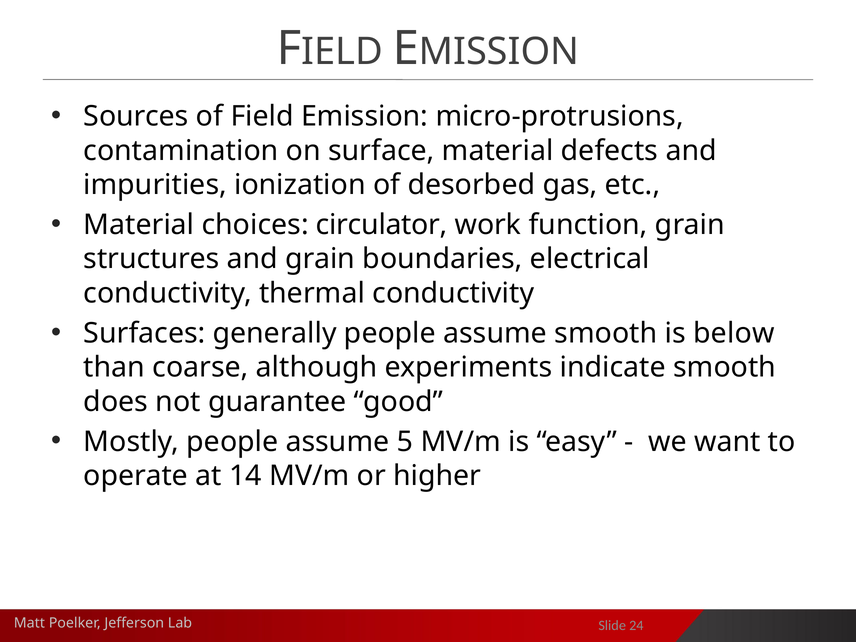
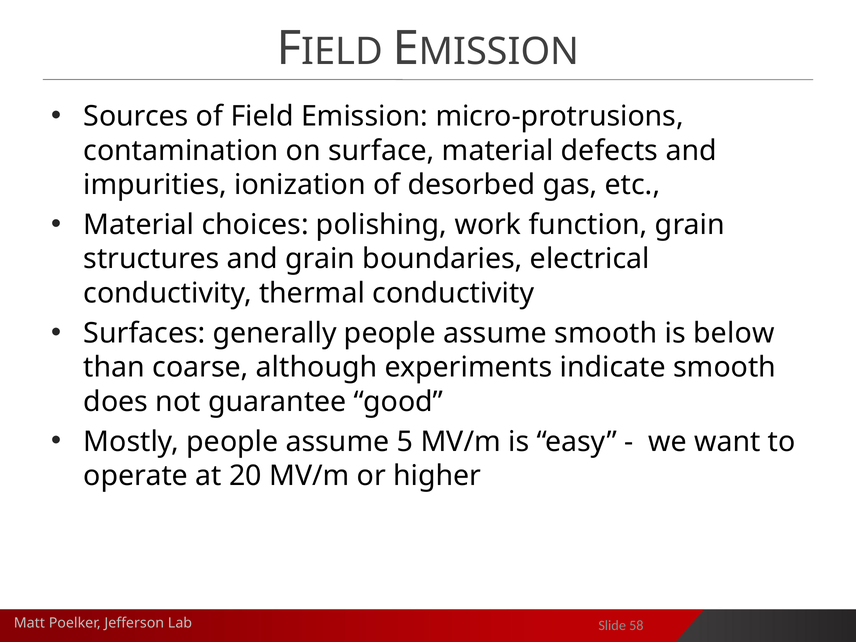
circulator: circulator -> polishing (382, 225)
14: 14 -> 20 (245, 476)
24: 24 -> 58 (636, 626)
